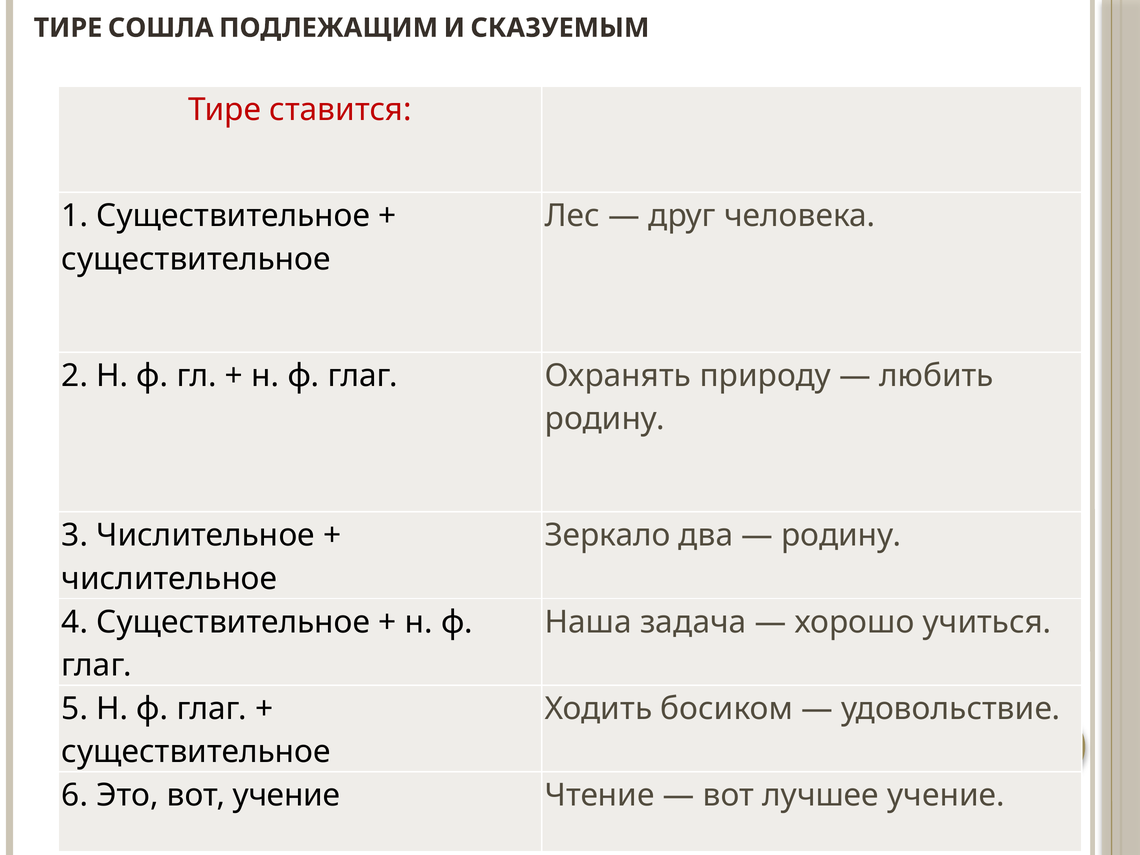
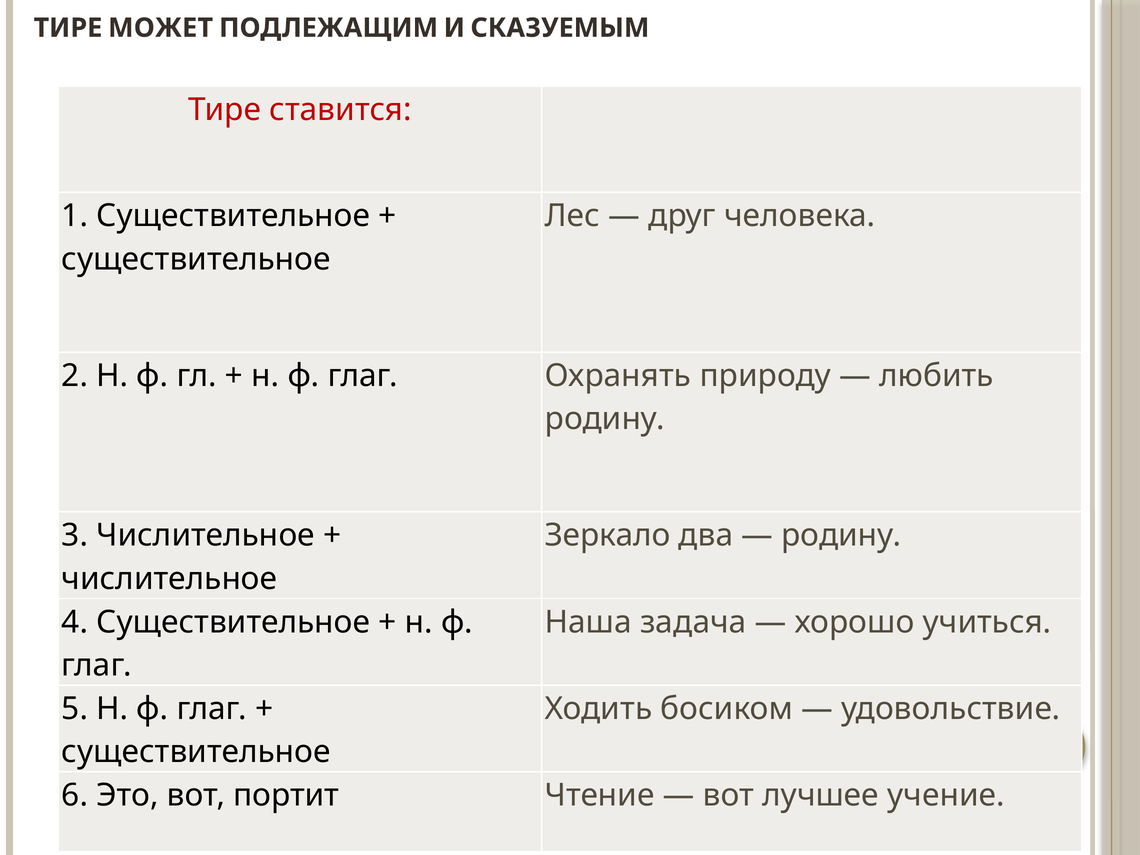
СОШЛА: СОШЛА -> МОЖЕТ (161, 28)
вот учение: учение -> портит (286, 795)
